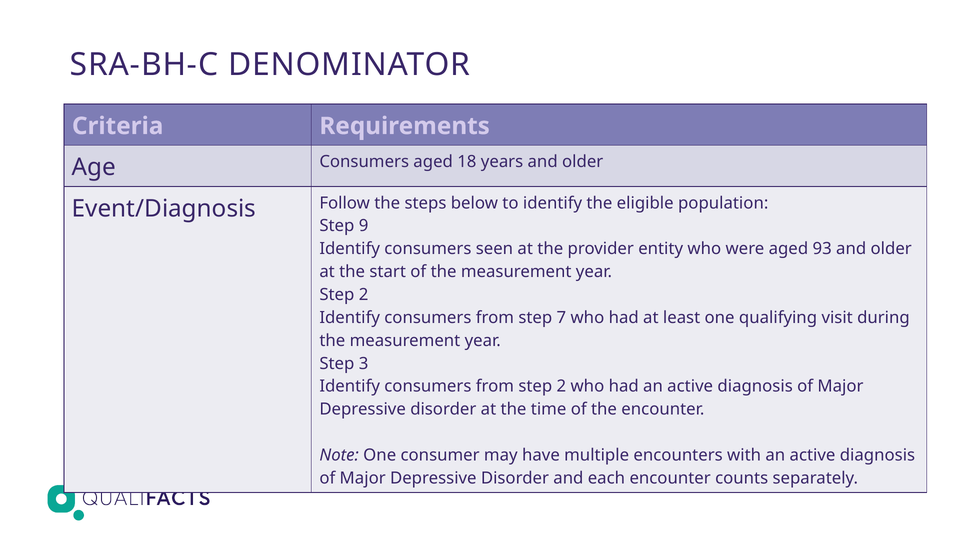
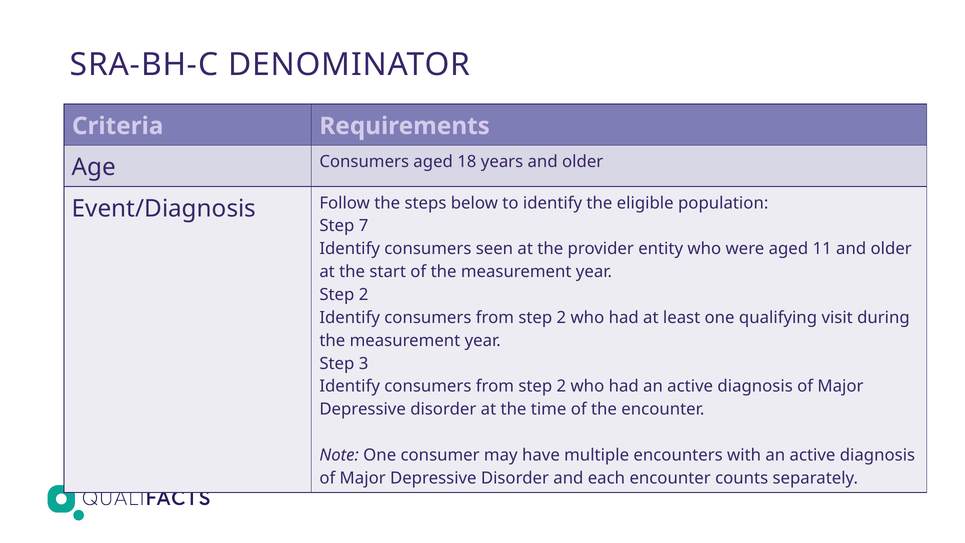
9: 9 -> 7 (364, 226)
93: 93 -> 11 (822, 249)
7: 7 -> 2 (561, 318)
